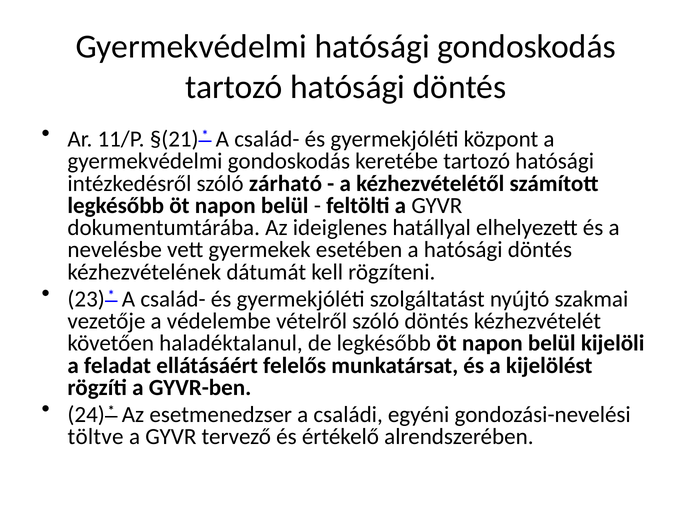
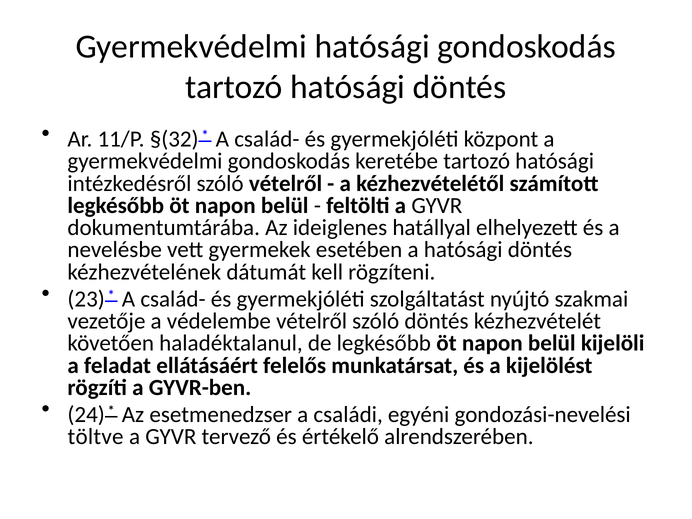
§(21: §(21 -> §(32 (174, 139)
szóló zárható: zárható -> vételről (286, 183)
